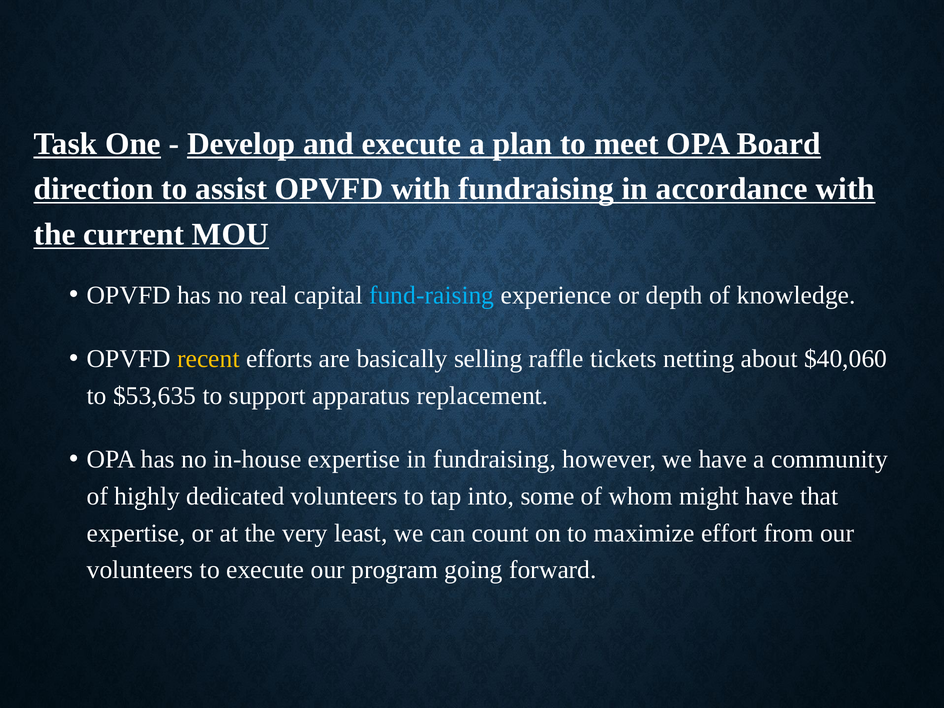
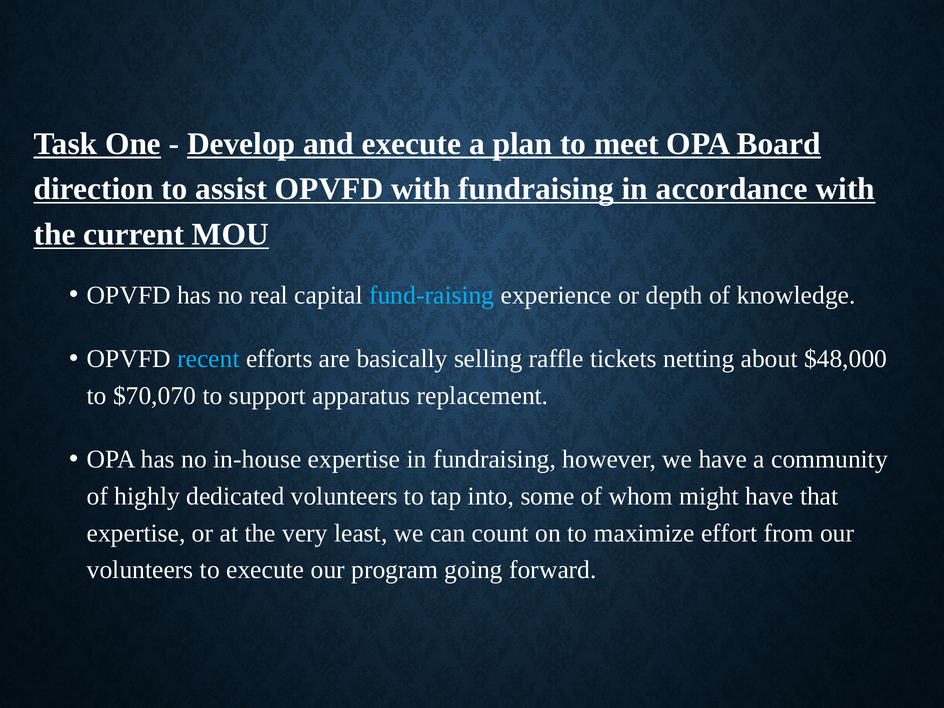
recent colour: yellow -> light blue (208, 359)
$40,060: $40,060 -> $48,000 (846, 359)
$53,635: $53,635 -> $70,070 (155, 396)
